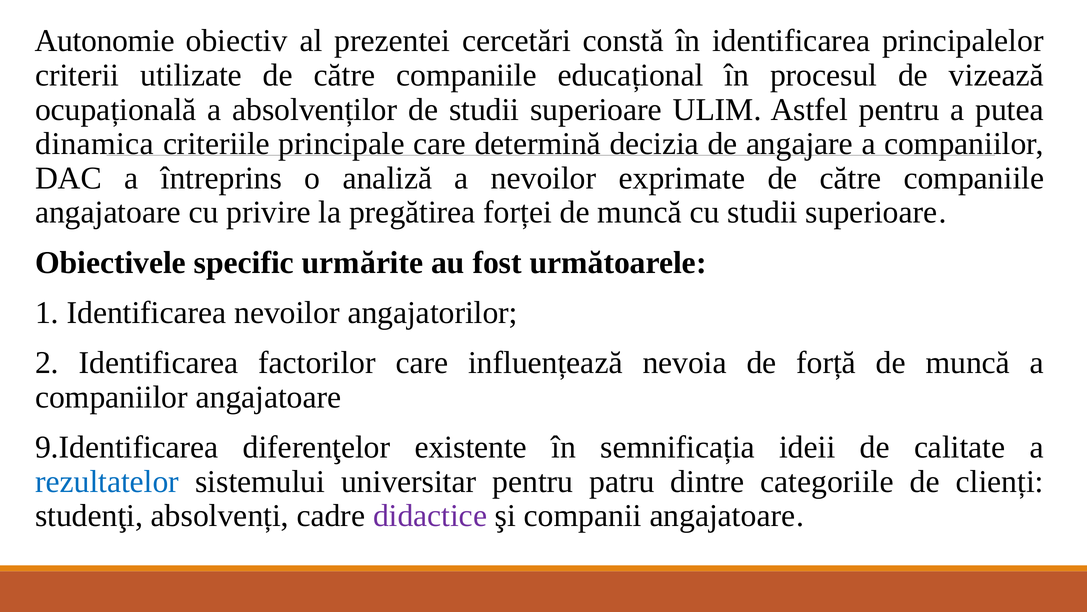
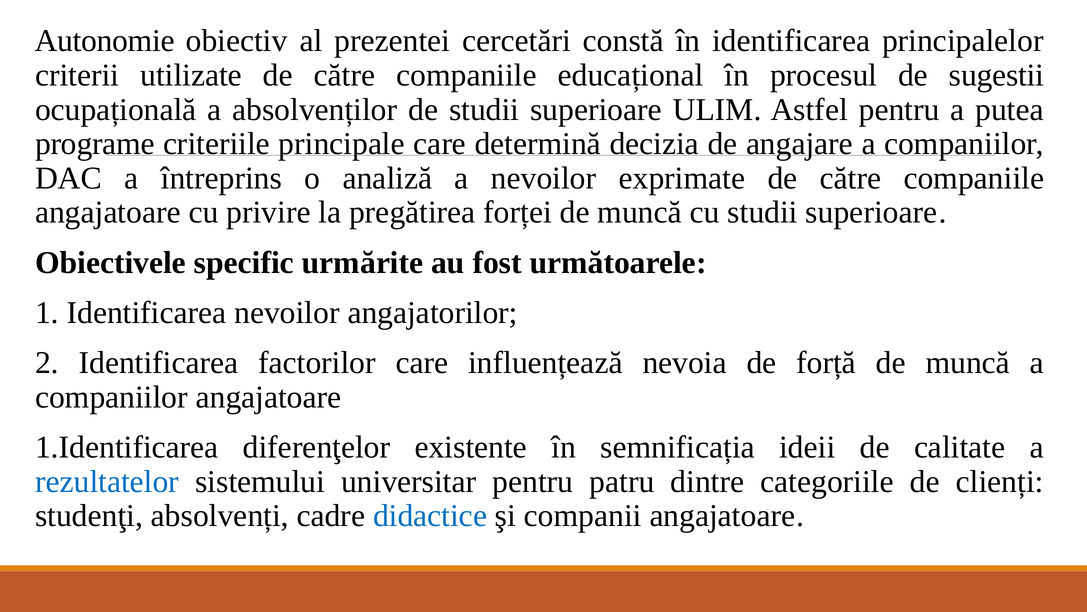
vizează: vizează -> sugestii (996, 75)
dinamica: dinamica -> programe (95, 144)
9.Identificarea: 9.Identificarea -> 1.Identificarea (127, 447)
didactice colour: purple -> blue (430, 515)
